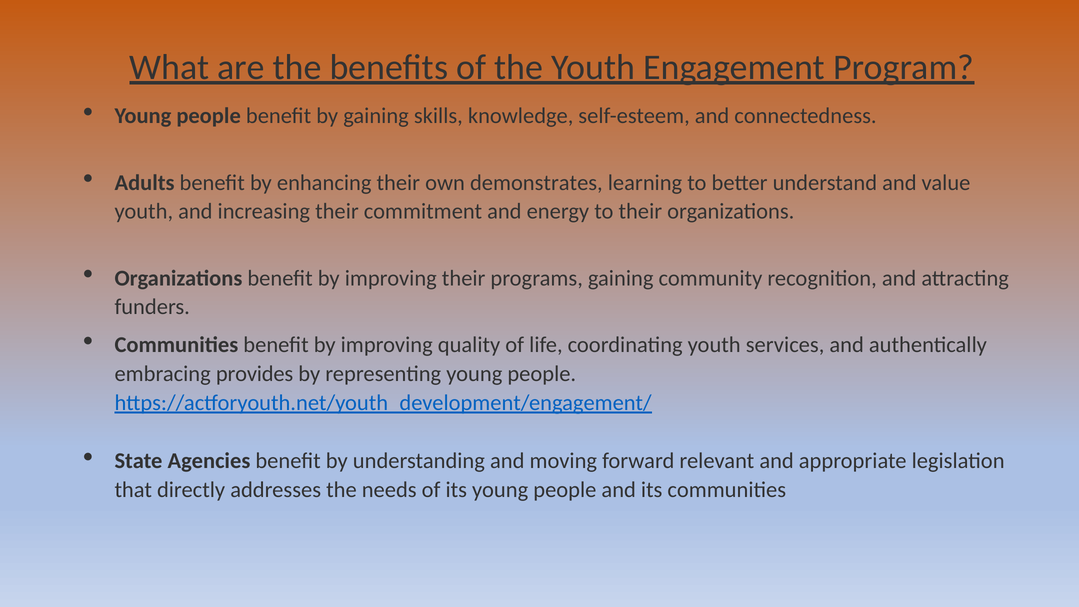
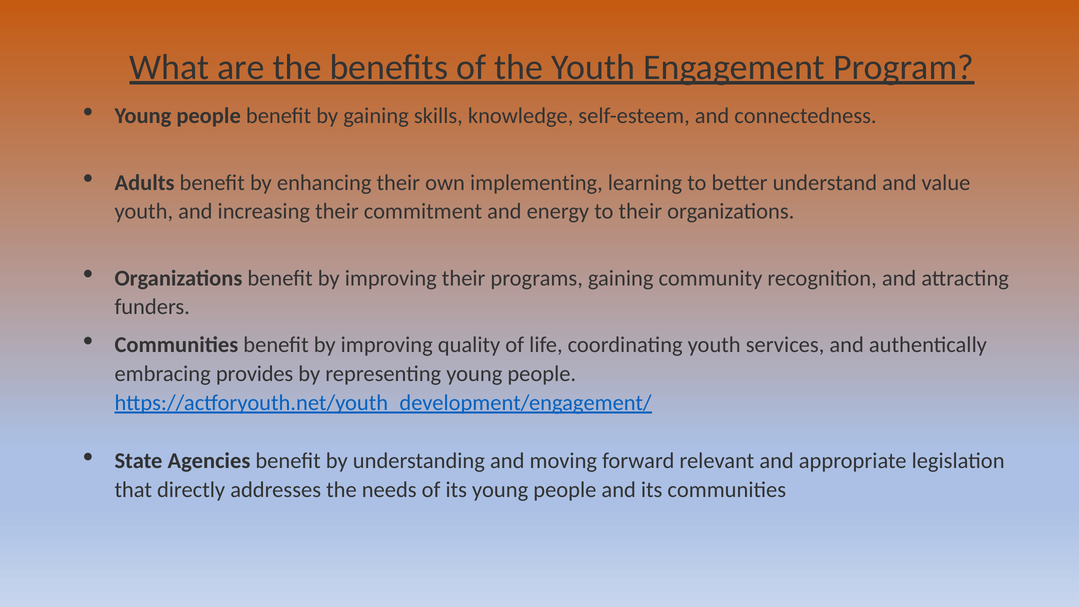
demonstrates: demonstrates -> implementing (536, 183)
